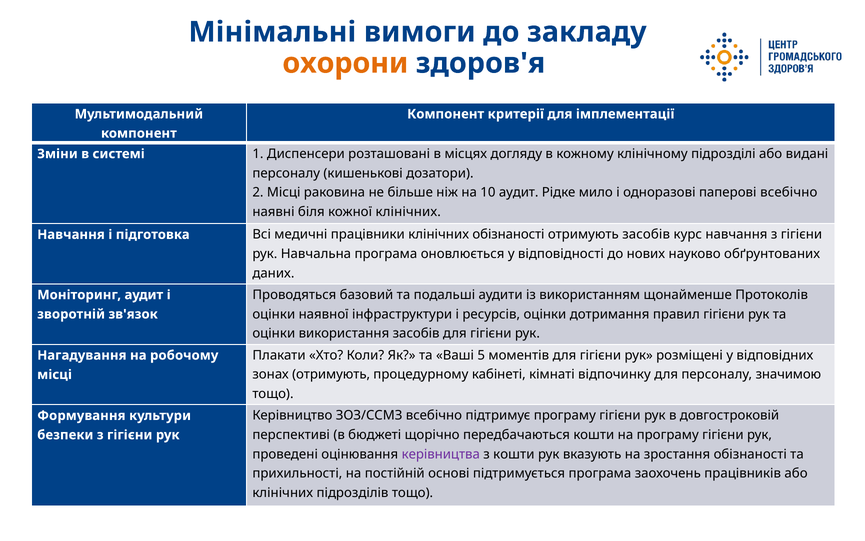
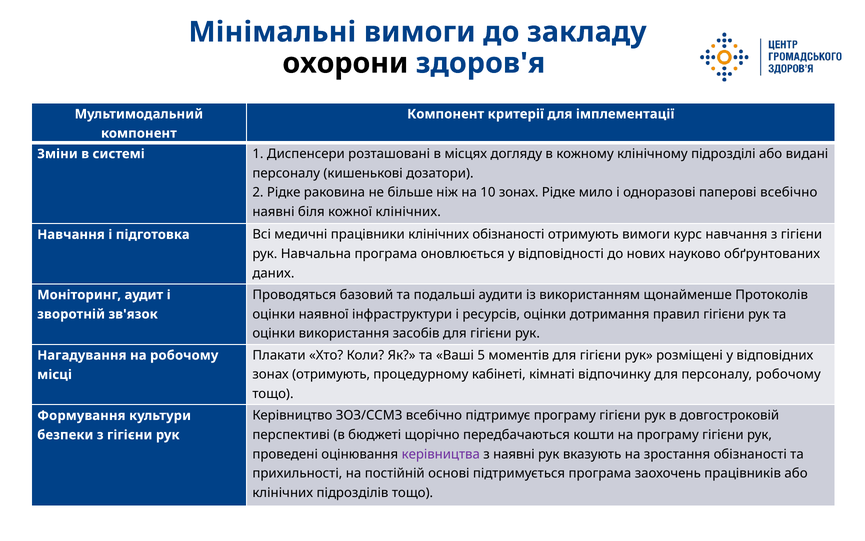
охорони colour: orange -> black (345, 63)
2 Місці: Місці -> Рідке (284, 192)
10 аудит: аудит -> зонах (519, 192)
отримують засобів: засобів -> вимоги (646, 234)
персоналу значимою: значимою -> робочому (788, 374)
з кошти: кошти -> наявні (514, 454)
